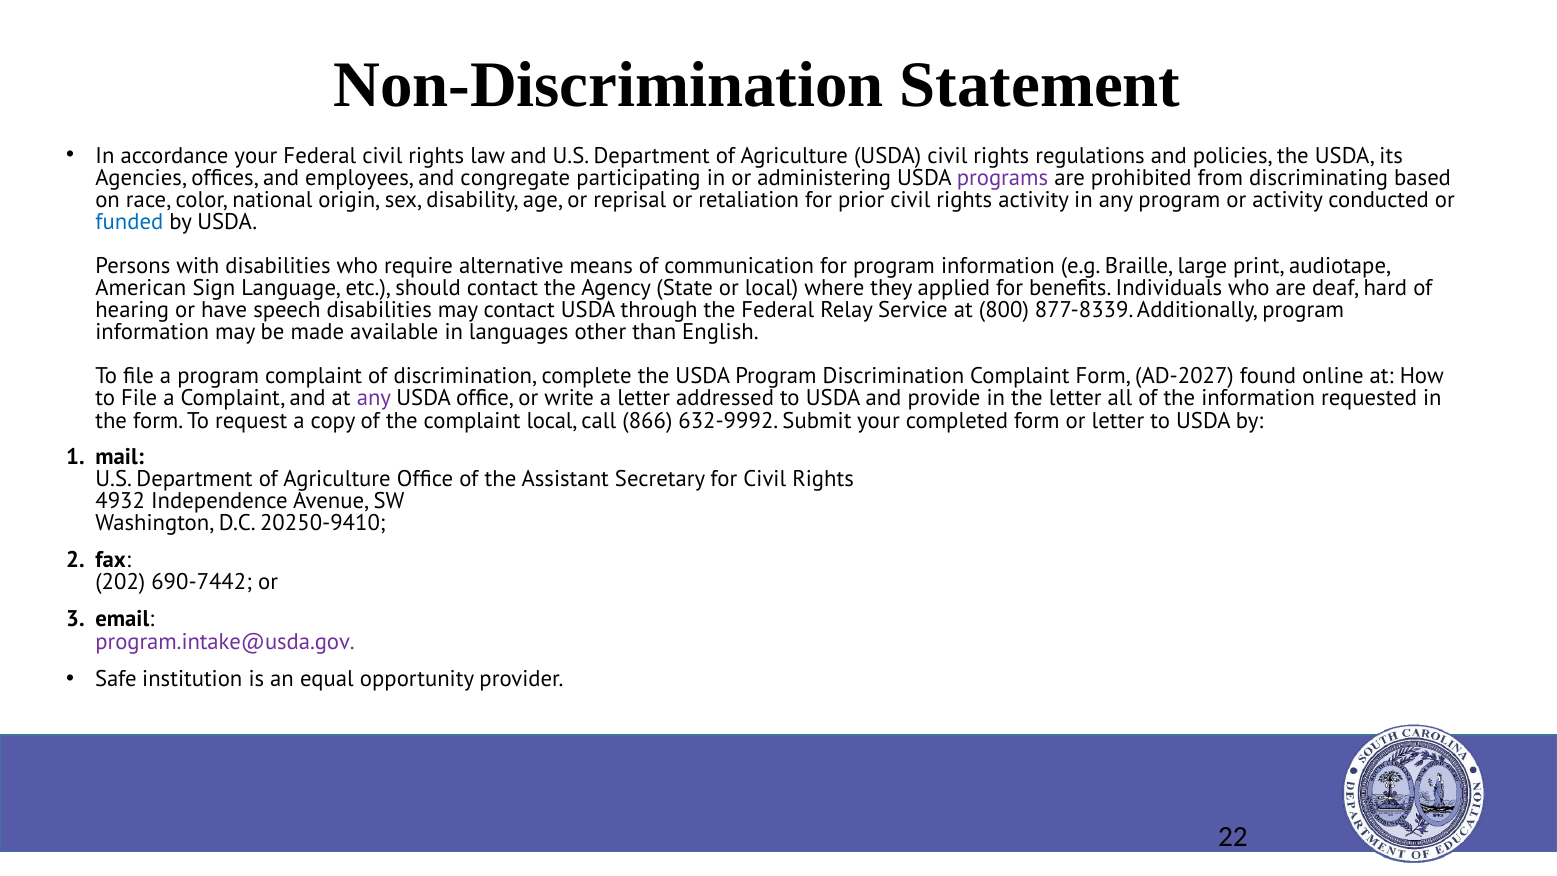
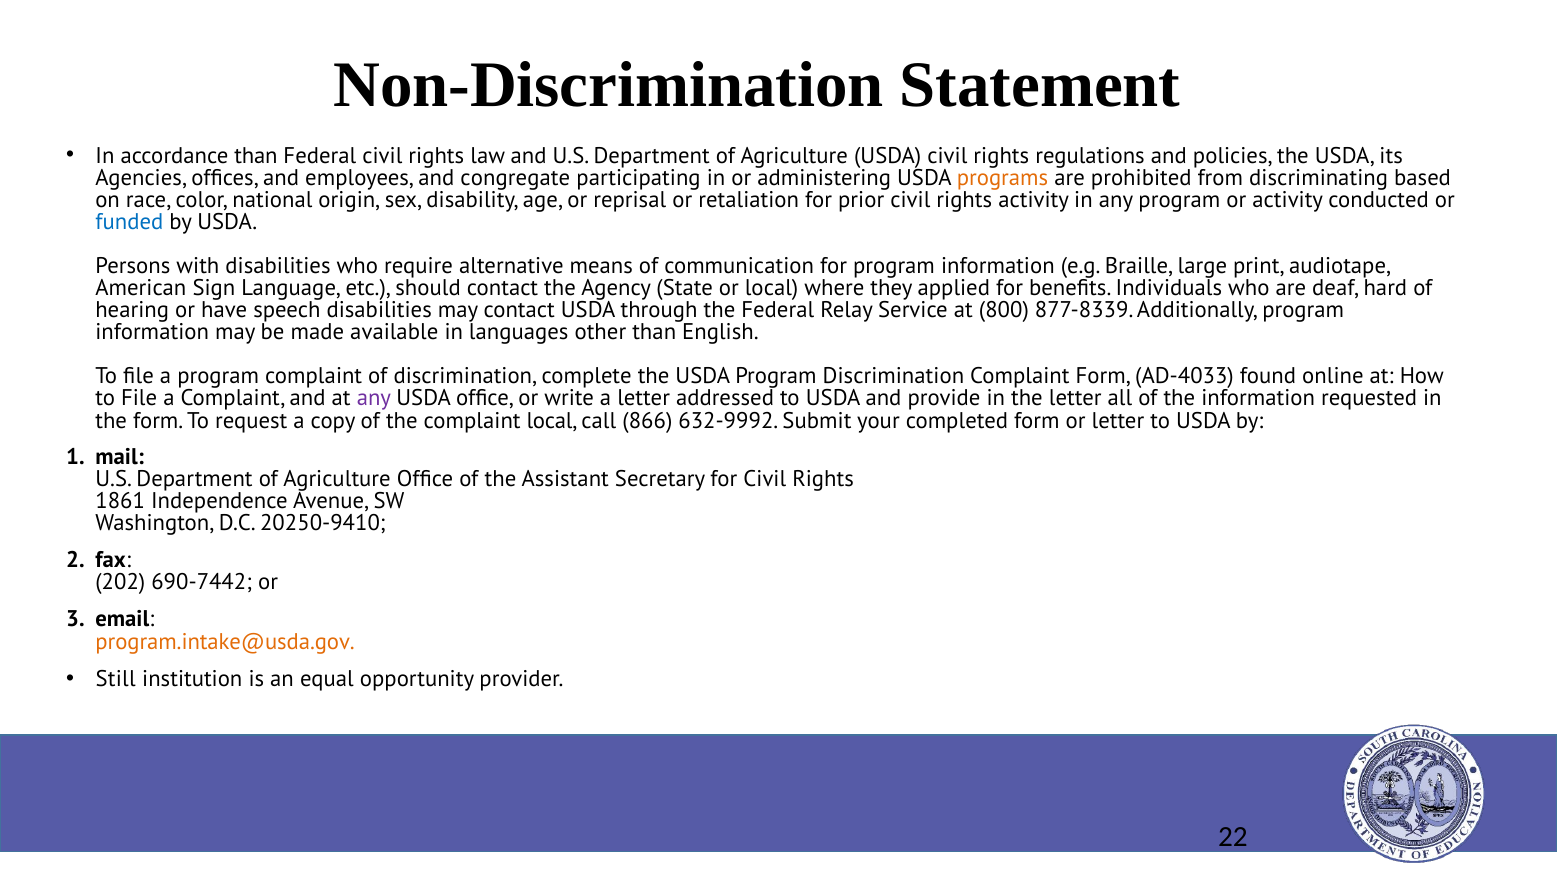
accordance your: your -> than (256, 156)
programs colour: purple -> orange (1003, 178)
AD-2027: AD-2027 -> AD-4033 (1185, 376)
4932: 4932 -> 1861 (120, 501)
program.intake@usda.gov colour: purple -> orange (225, 642)
Safe: Safe -> Still (116, 679)
